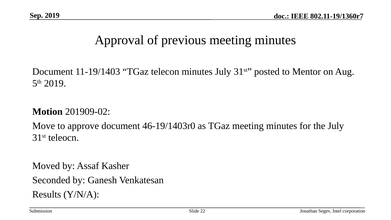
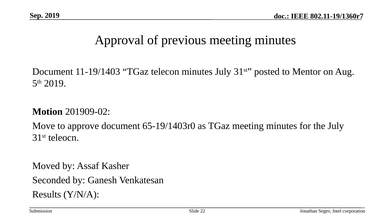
46-19/1403r0: 46-19/1403r0 -> 65-19/1403r0 (169, 126)
